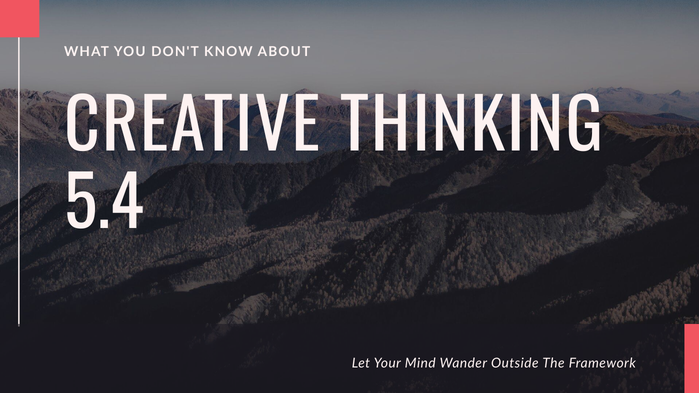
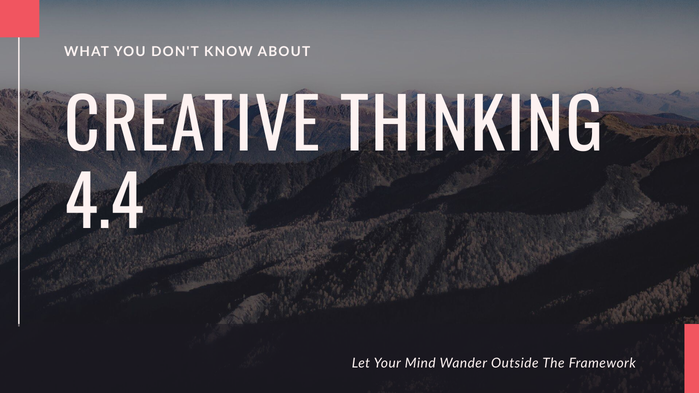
5.4: 5.4 -> 4.4 (104, 206)
